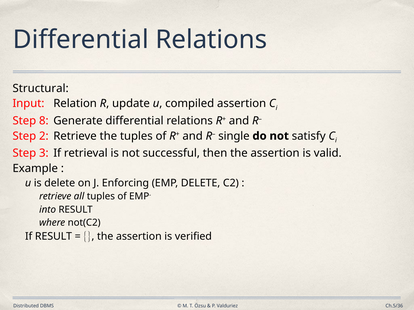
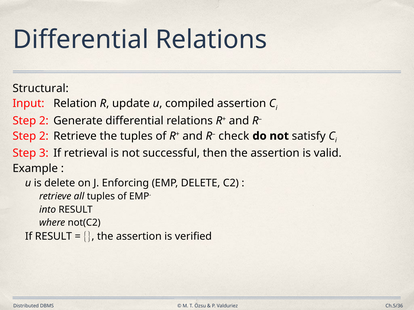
8: 8 -> 2 (44, 121)
single: single -> check (234, 136)
